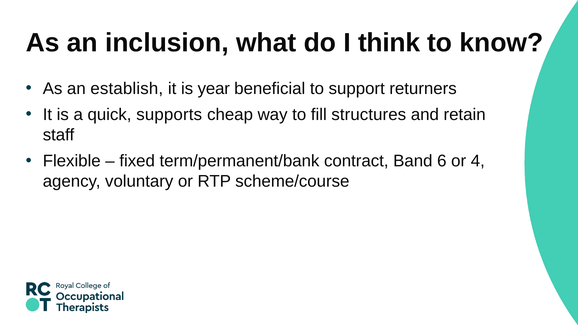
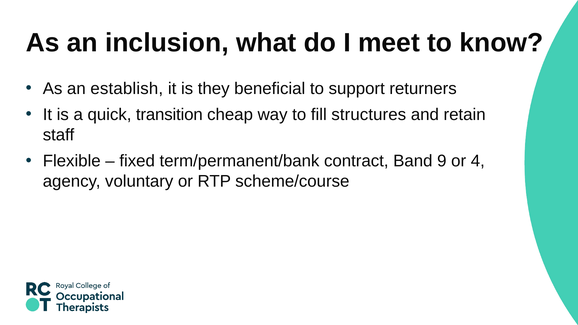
think: think -> meet (389, 43)
year: year -> they (214, 88)
supports: supports -> transition (169, 115)
6: 6 -> 9 (442, 161)
